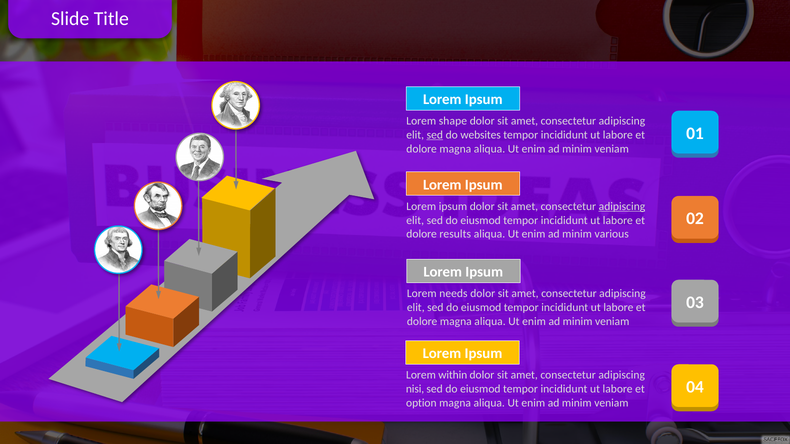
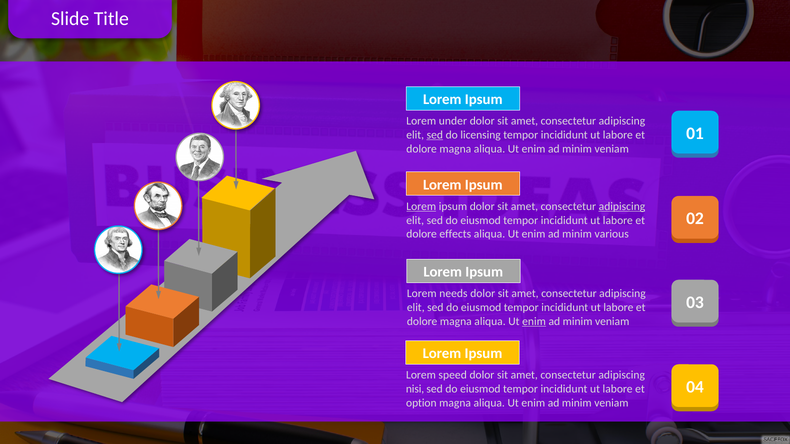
shape: shape -> under (453, 121)
websites: websites -> licensing (481, 135)
Lorem underline: none -> present (421, 207)
results: results -> effects (455, 234)
enim underline: none -> present (534, 322)
within: within -> speed (453, 375)
